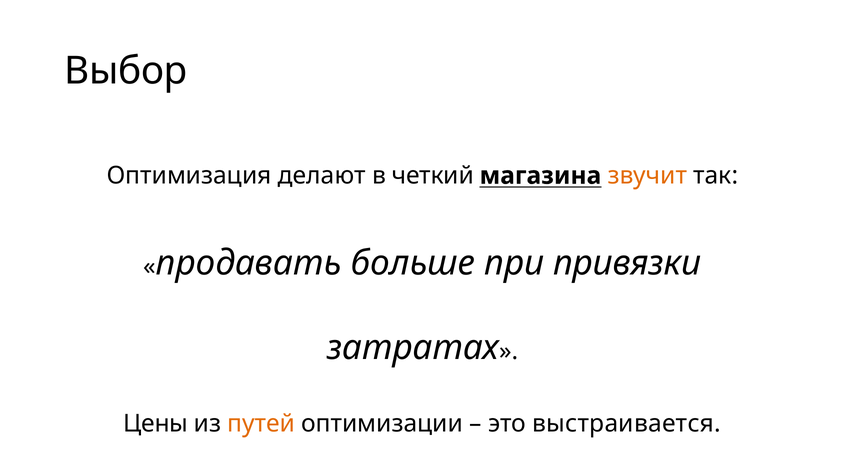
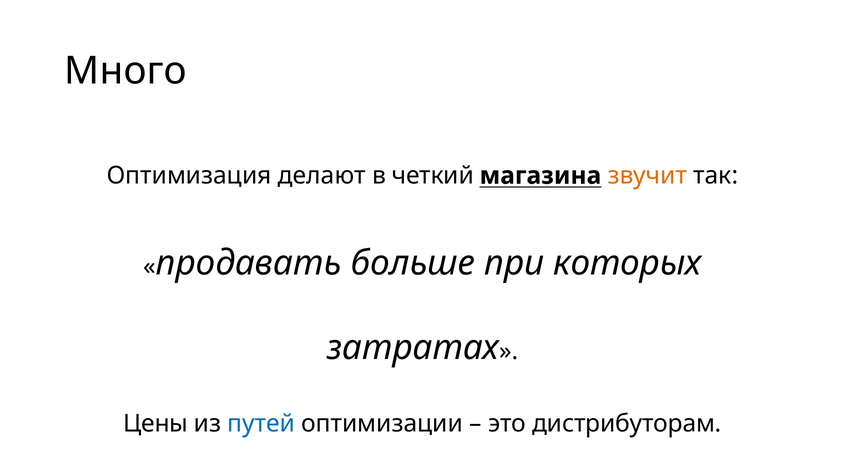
Выбор: Выбор -> Много (126, 71)
привязки: привязки -> которых (627, 264)
путей colour: orange -> blue (261, 424)
выстраивается: выстраивается -> дистрибуторам (627, 424)
